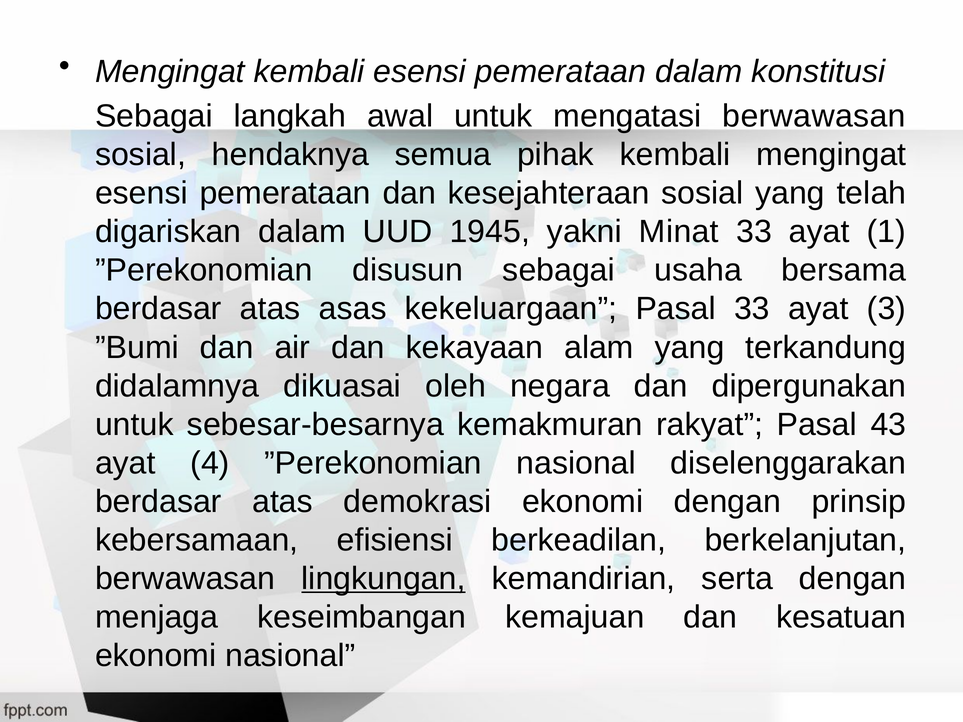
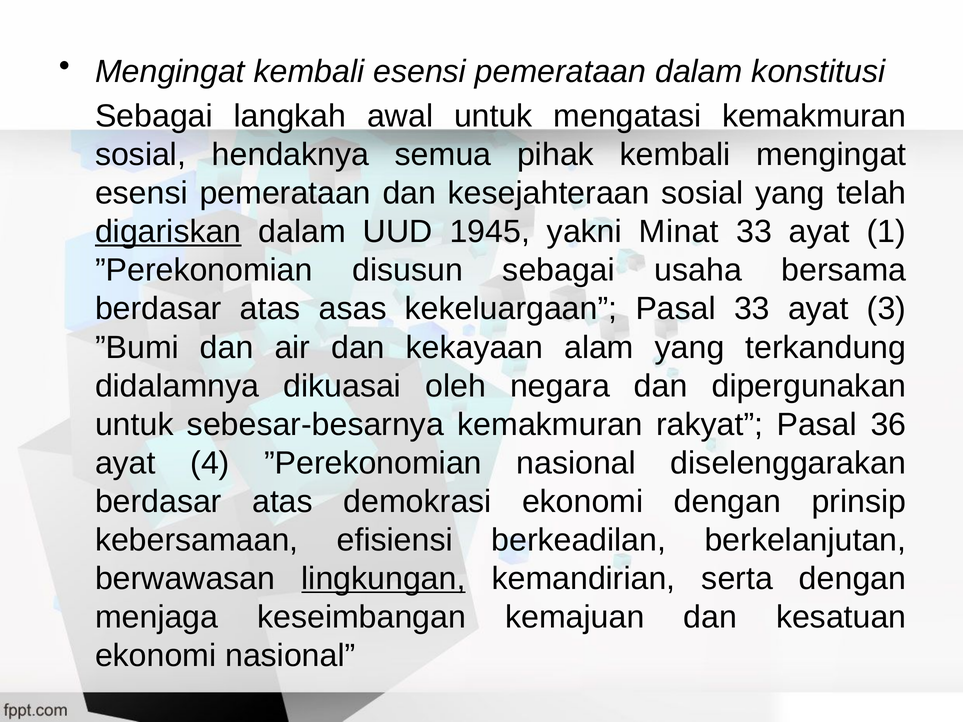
mengatasi berwawasan: berwawasan -> kemakmuran (814, 116)
digariskan underline: none -> present (168, 232)
43: 43 -> 36 (888, 425)
